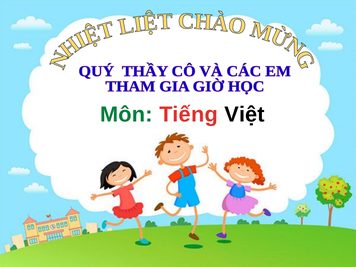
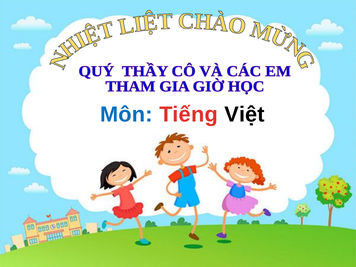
Môn colour: green -> blue (126, 115)
